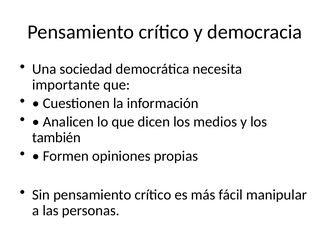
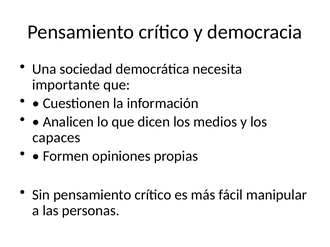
también: también -> capaces (56, 138)
